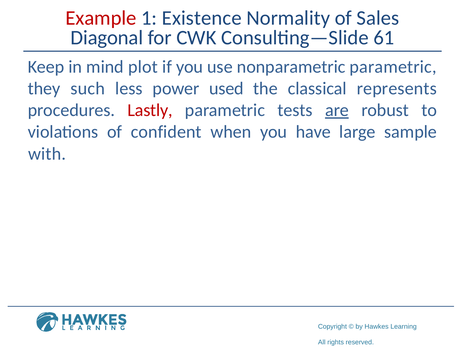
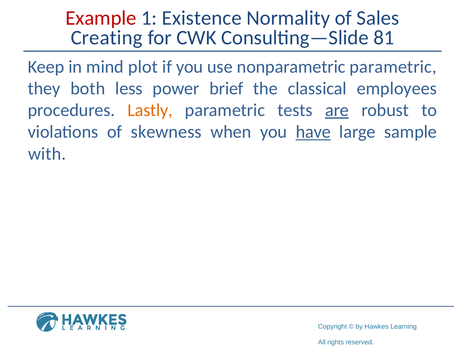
Diagonal: Diagonal -> Creating (107, 37)
61: 61 -> 81 (384, 37)
such: such -> both (88, 88)
used: used -> brief (226, 88)
represents: represents -> employees (397, 88)
Lastly colour: red -> orange (150, 110)
confident: confident -> skewness (166, 132)
have underline: none -> present (313, 132)
